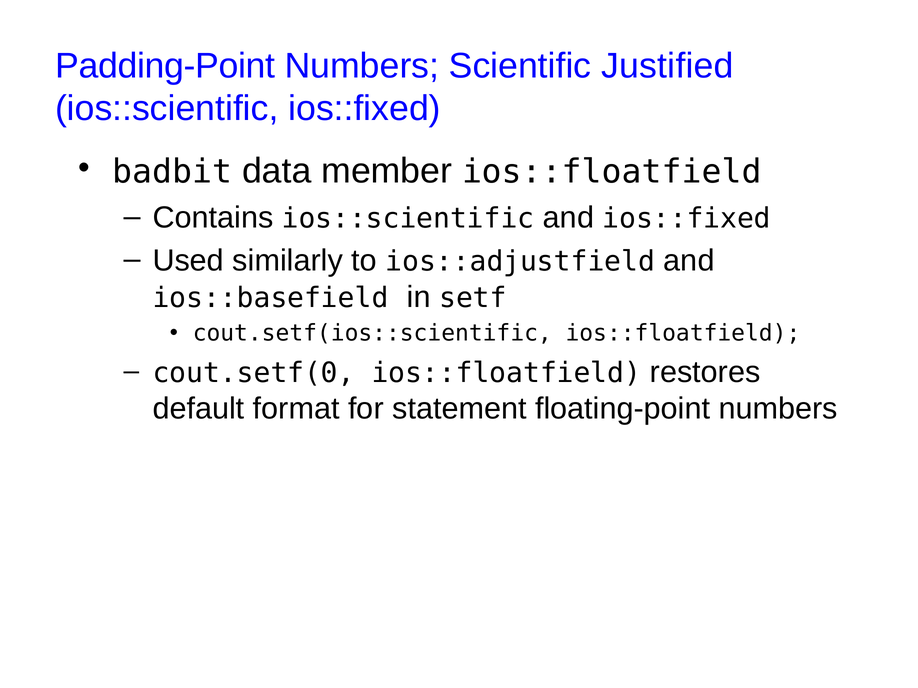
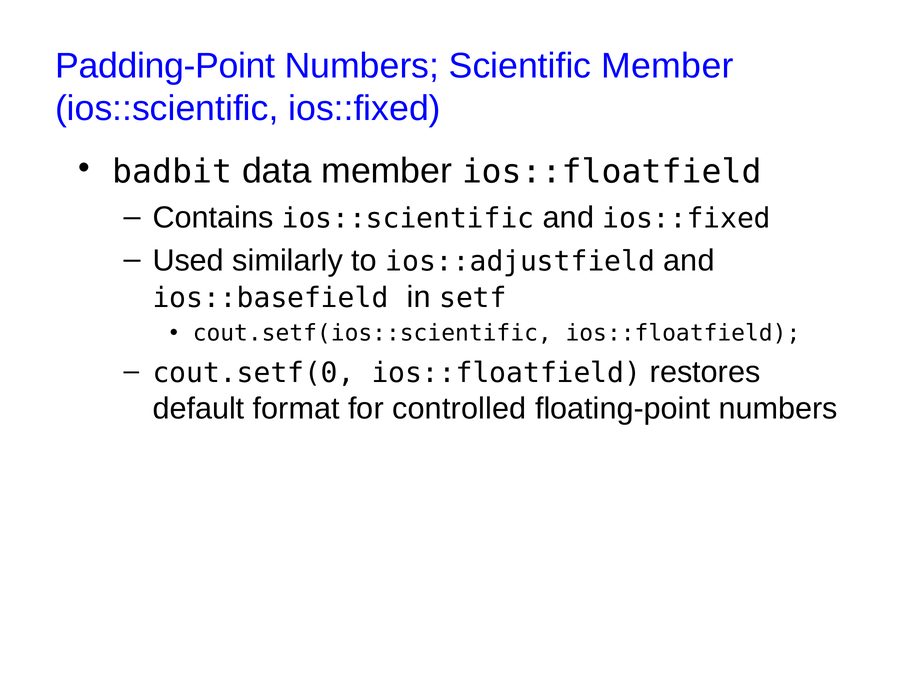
Scientific Justified: Justified -> Member (667, 66)
statement: statement -> controlled (459, 409)
